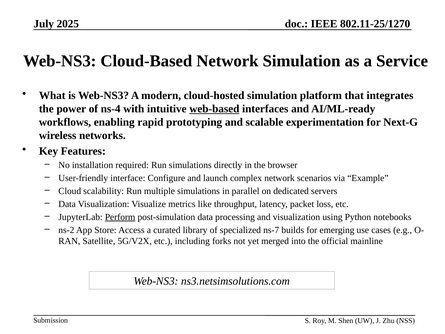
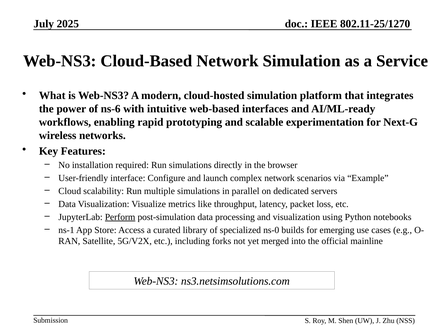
ns-4: ns-4 -> ns-6 (111, 109)
web-based underline: present -> none (214, 109)
ns-2: ns-2 -> ns-1 (66, 230)
ns-7: ns-7 -> ns-0 (271, 230)
